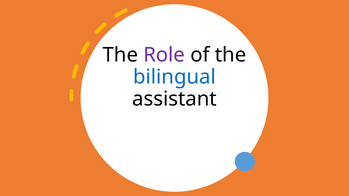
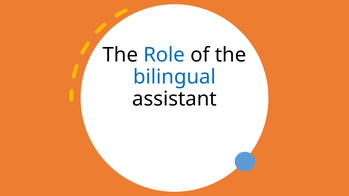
Role colour: purple -> blue (164, 55)
